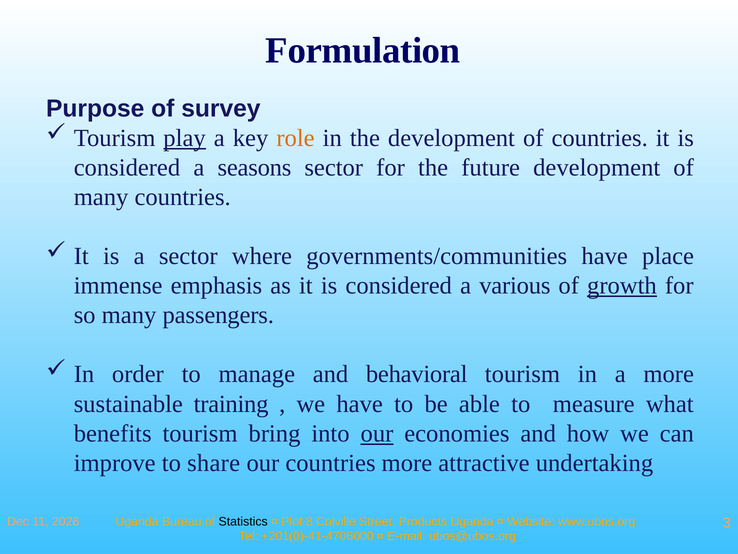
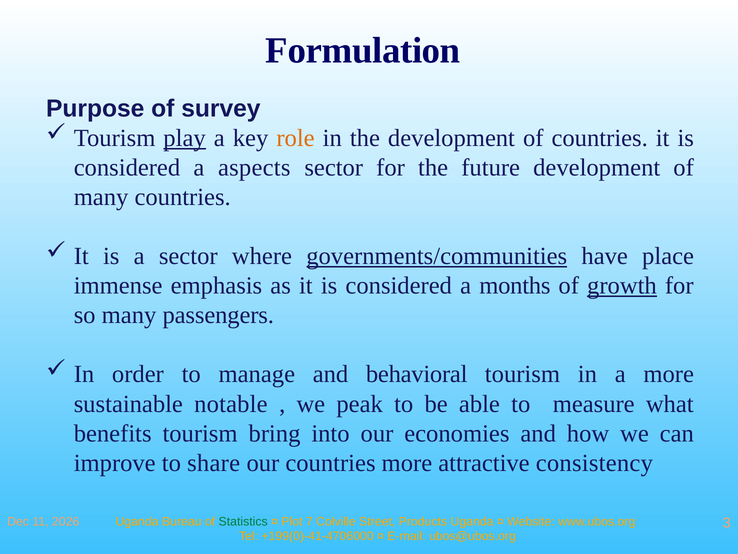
seasons: seasons -> aspects (254, 167)
governments/communities underline: none -> present (437, 256)
various: various -> months (515, 285)
training: training -> notable (231, 404)
we have: have -> peak (360, 404)
our underline: present -> none (377, 433)
undertaking: undertaking -> consistency (594, 463)
Statistics colour: black -> green (243, 521)
8: 8 -> 7 (309, 521)
+201(0)-41-4706000: +201(0)-41-4706000 -> +199(0)-41-4706000 (318, 536)
